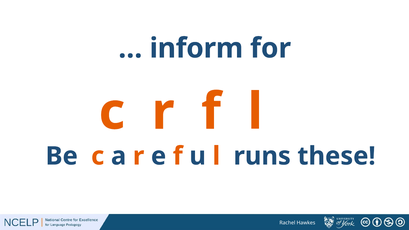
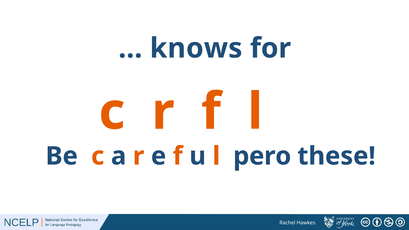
inform: inform -> knows (196, 48)
runs: runs -> pero (262, 156)
